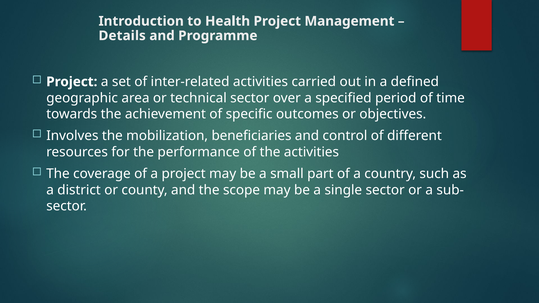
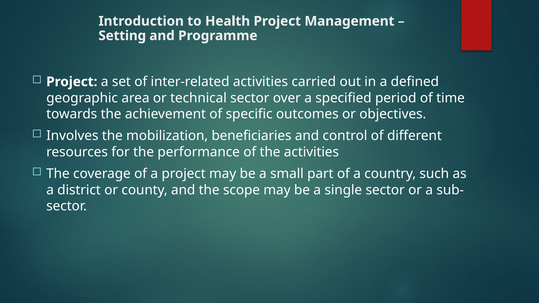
Details: Details -> Setting (122, 36)
